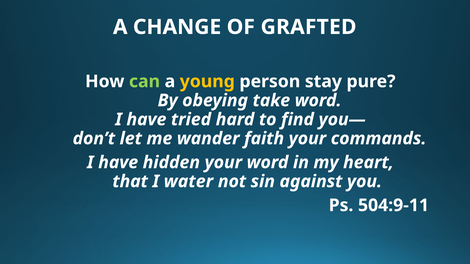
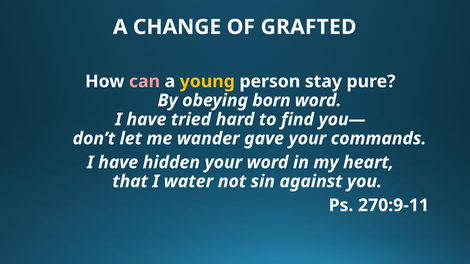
can colour: light green -> pink (144, 82)
take: take -> born (271, 101)
faith: faith -> gave (264, 139)
504:9-11: 504:9-11 -> 270:9-11 (393, 206)
